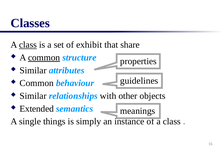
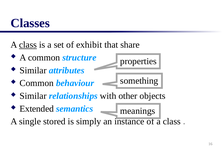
common underline: present -> none (44, 58)
guidelines: guidelines -> something (139, 81)
things: things -> stored (54, 122)
